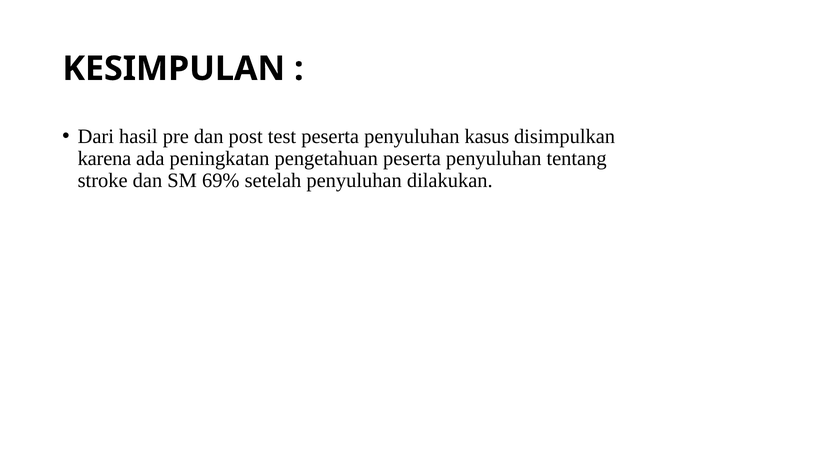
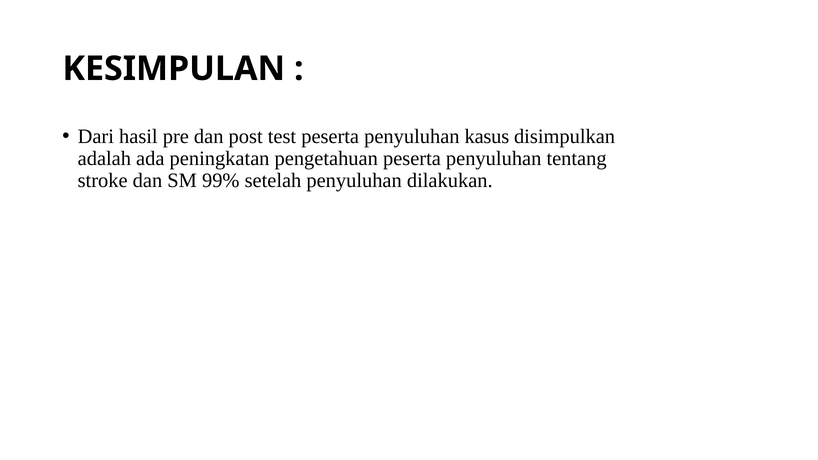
karena: karena -> adalah (104, 159)
69%: 69% -> 99% (221, 181)
